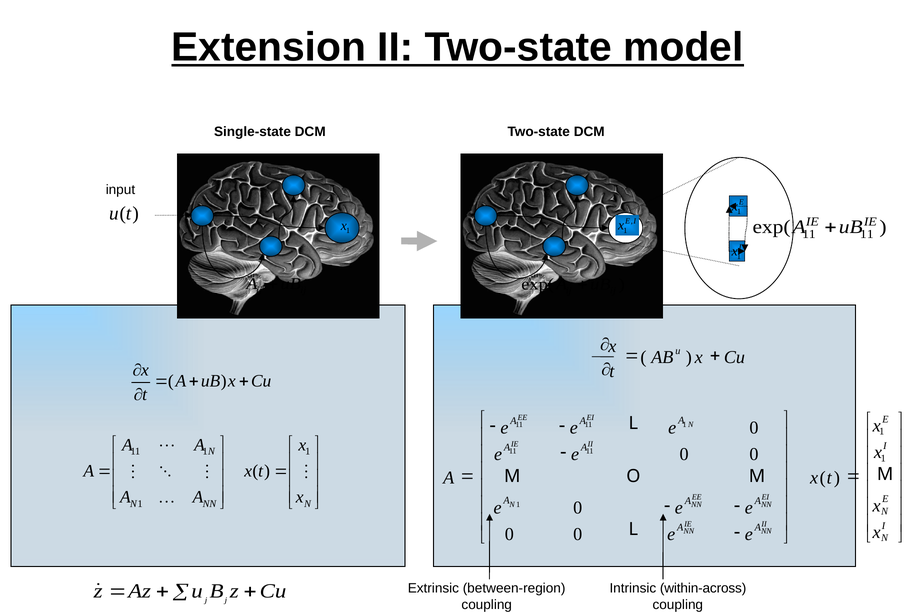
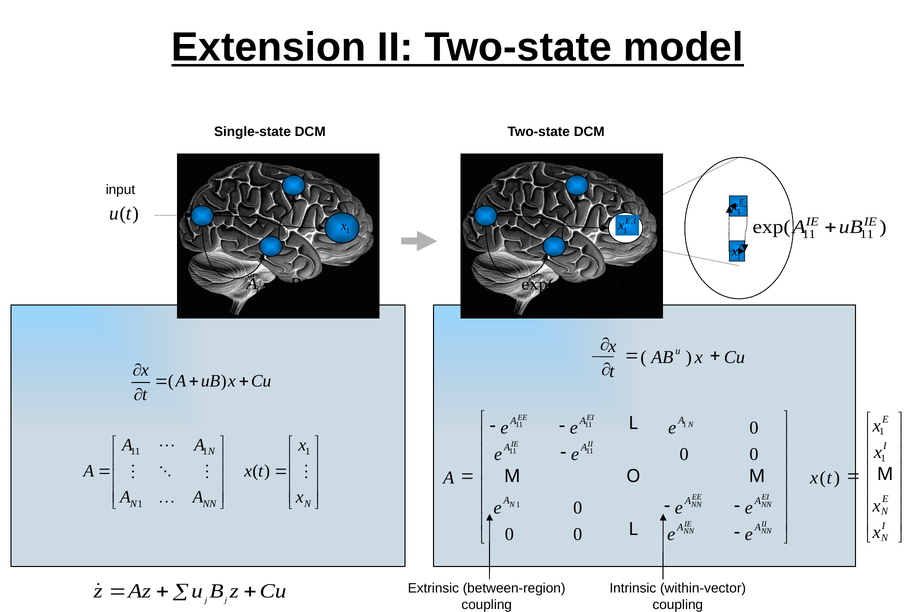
within-across: within-across -> within-vector (703, 588)
